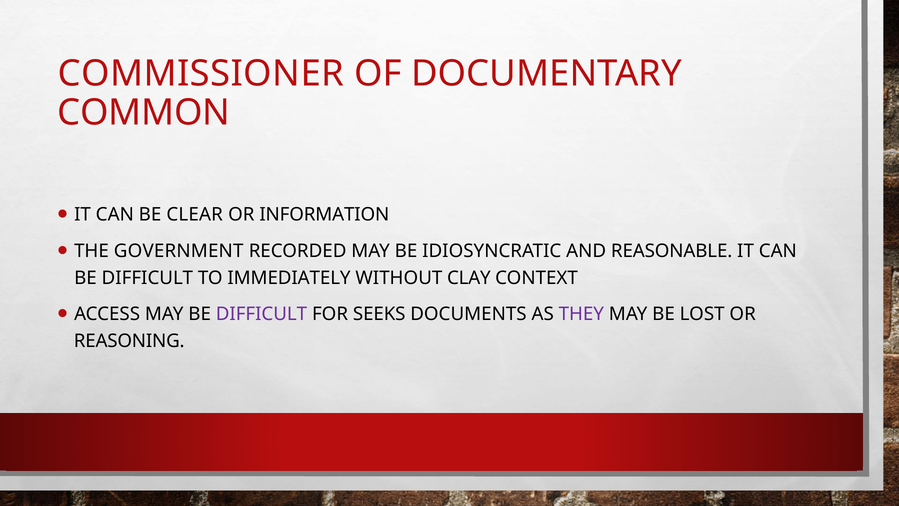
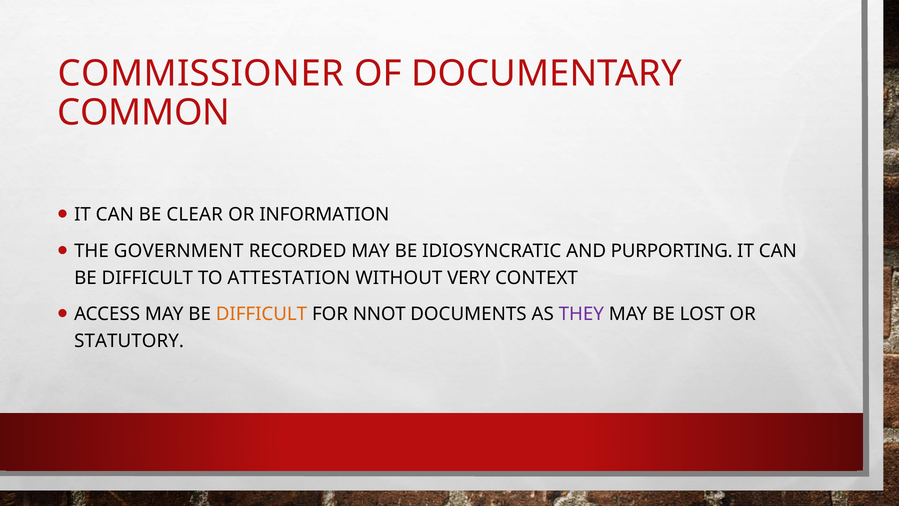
REASONABLE: REASONABLE -> PURPORTING (672, 251)
IMMEDIATELY: IMMEDIATELY -> ATTESTATION (289, 278)
CLAY: CLAY -> VERY (469, 278)
DIFFICULT colour: purple -> orange (261, 314)
SEEKS: SEEKS -> NNOT (379, 314)
REASONING: REASONING -> STATUTORY (129, 341)
